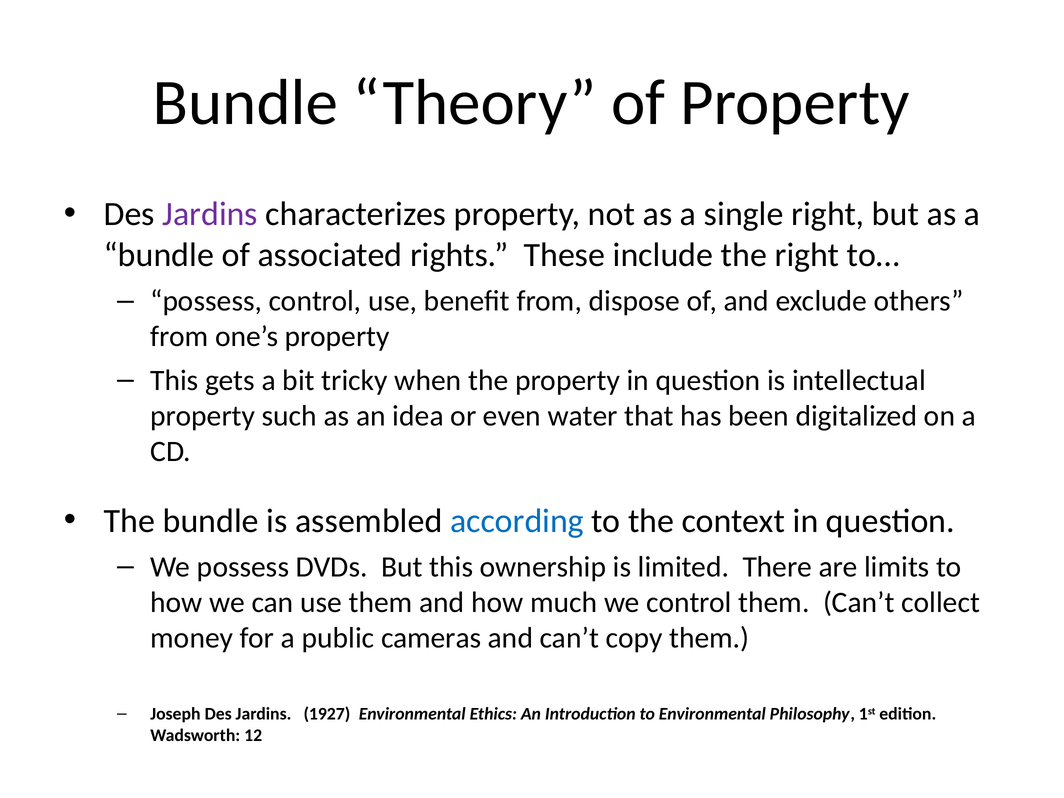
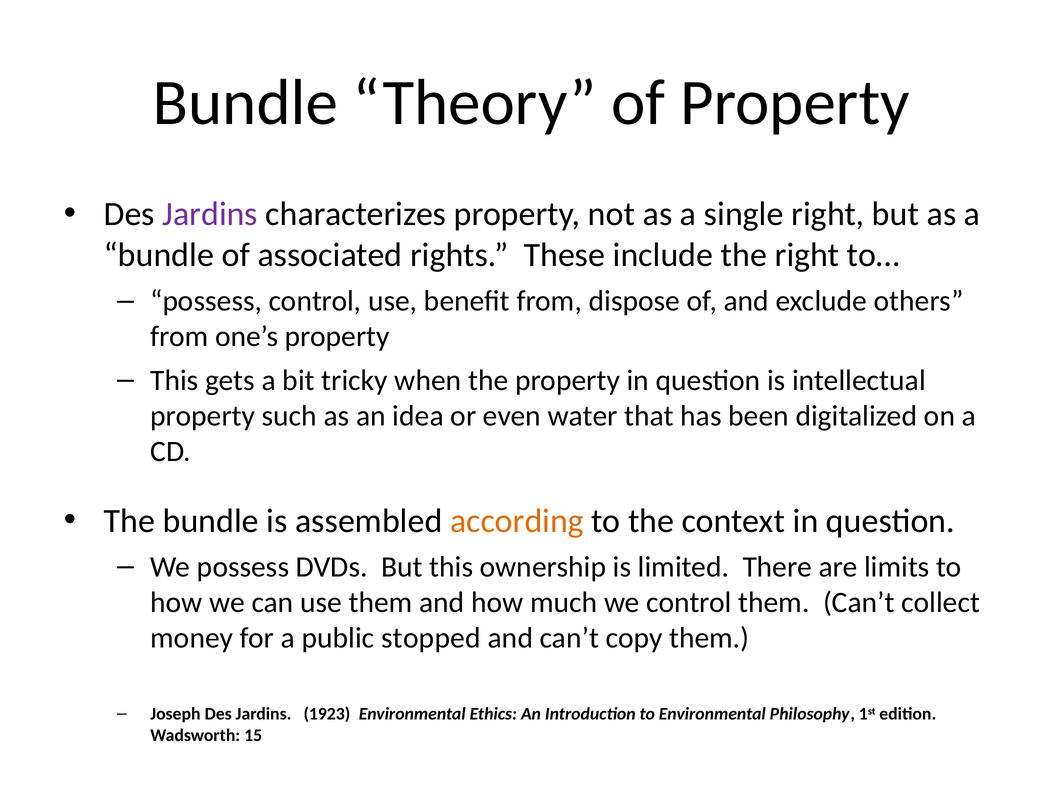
according colour: blue -> orange (517, 521)
cameras: cameras -> stopped (431, 638)
1927: 1927 -> 1923 (327, 714)
12: 12 -> 15 (253, 735)
